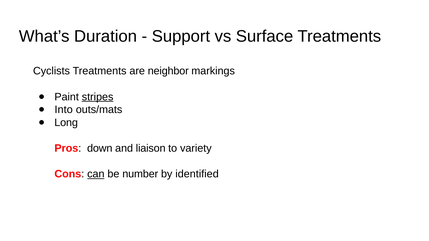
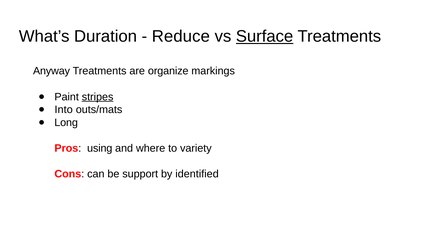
Support: Support -> Reduce (181, 36)
Surface underline: none -> present (265, 36)
Cyclists: Cyclists -> Anyway (52, 71)
neighbor: neighbor -> organize (168, 71)
down: down -> using (100, 148)
liaison: liaison -> where (151, 148)
can underline: present -> none (96, 174)
number: number -> support (140, 174)
